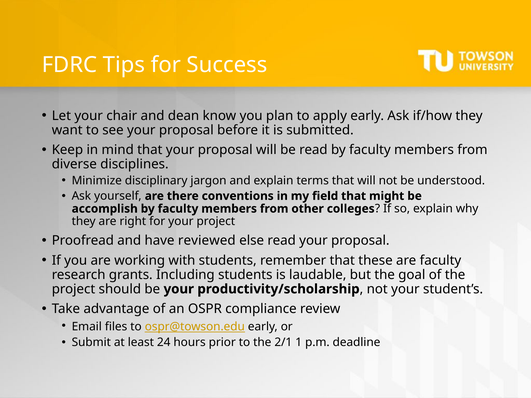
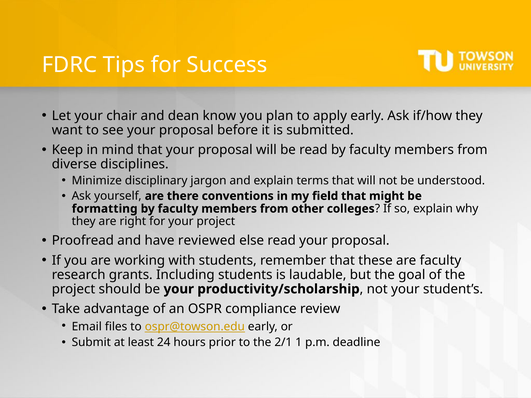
accomplish: accomplish -> formatting (105, 209)
